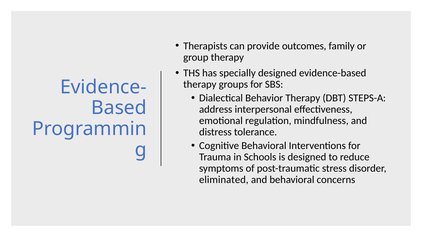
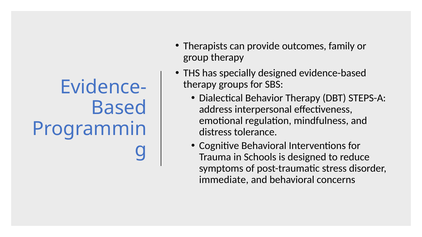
eliminated: eliminated -> immediate (224, 180)
